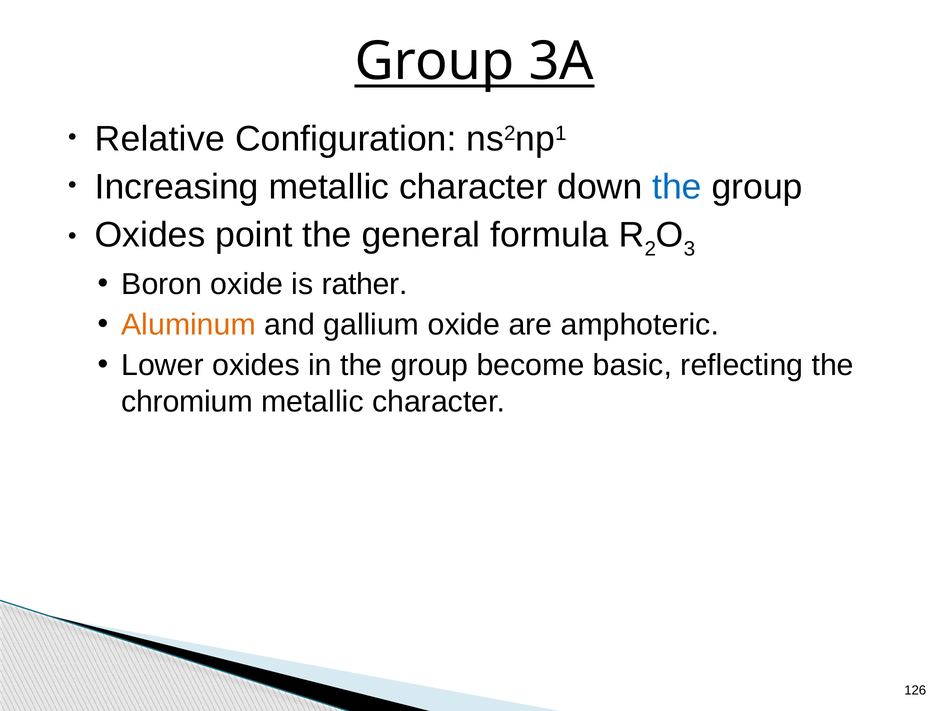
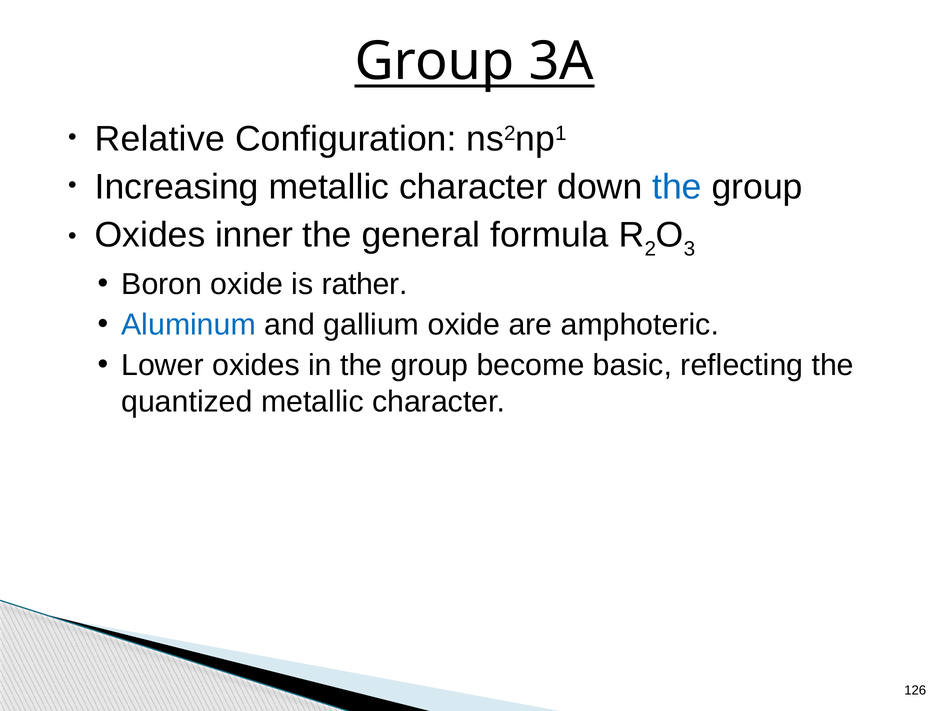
point: point -> inner (254, 235)
Aluminum colour: orange -> blue (189, 325)
chromium: chromium -> quantized (187, 402)
